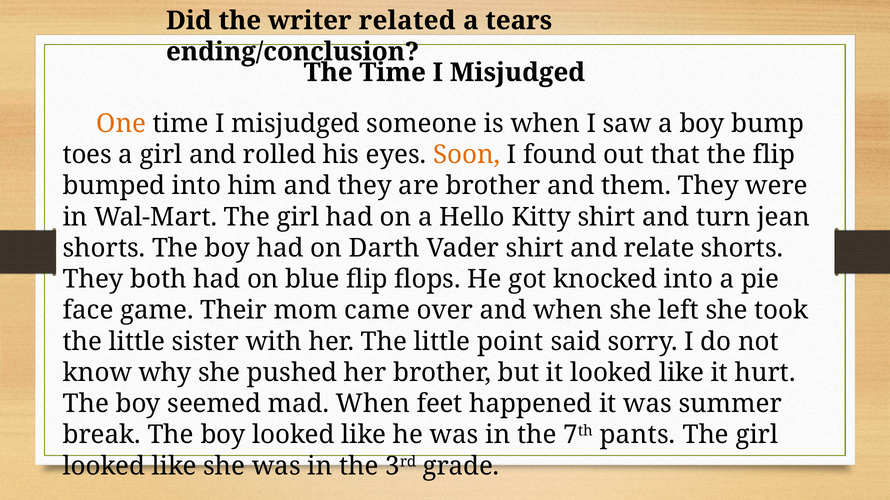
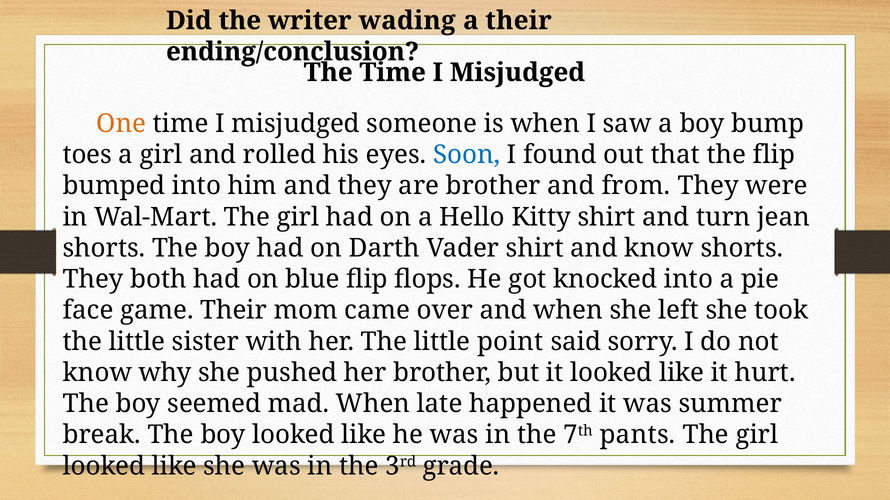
related: related -> wading (407, 21)
a tears: tears -> their (519, 21)
Soon colour: orange -> blue (467, 155)
them: them -> from (636, 186)
and relate: relate -> know (659, 248)
feet: feet -> late (440, 404)
